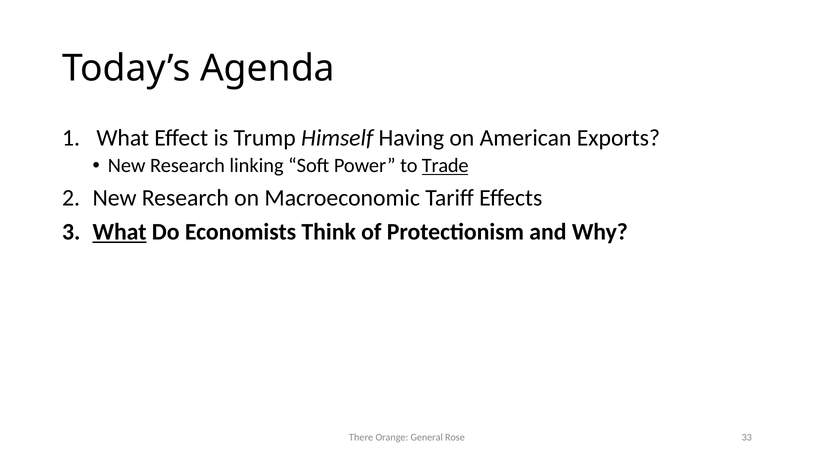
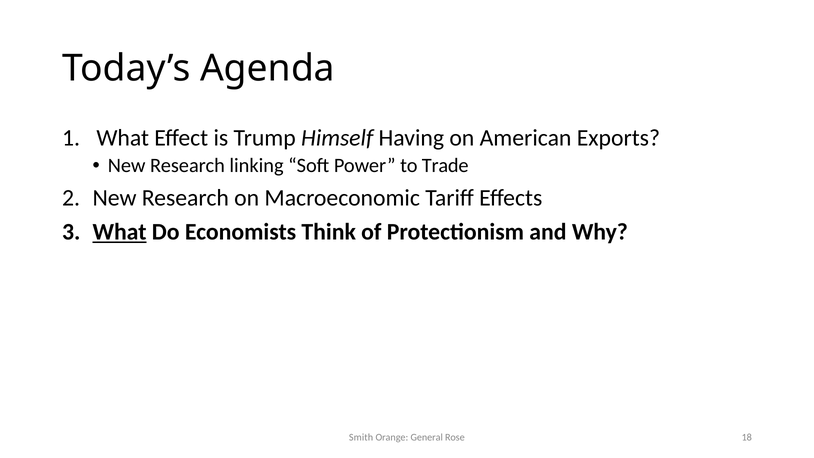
Trade underline: present -> none (445, 166)
There: There -> Smith (361, 437)
33: 33 -> 18 (747, 437)
